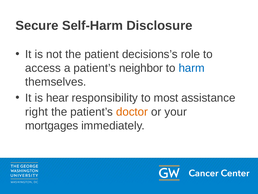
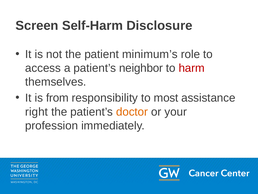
Secure: Secure -> Screen (37, 26)
decisions’s: decisions’s -> minimum’s (150, 54)
harm colour: blue -> red (192, 68)
hear: hear -> from (57, 98)
mortgages: mortgages -> profession (52, 125)
